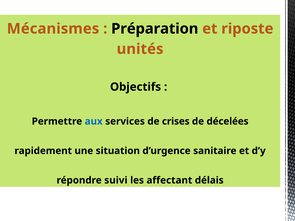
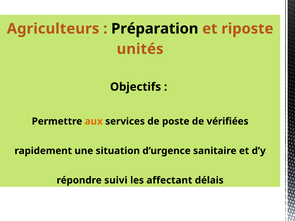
Mécanismes: Mécanismes -> Agriculteurs (53, 29)
aux colour: blue -> orange (94, 121)
crises: crises -> poste (176, 121)
décelées: décelées -> vérifiées (228, 121)
